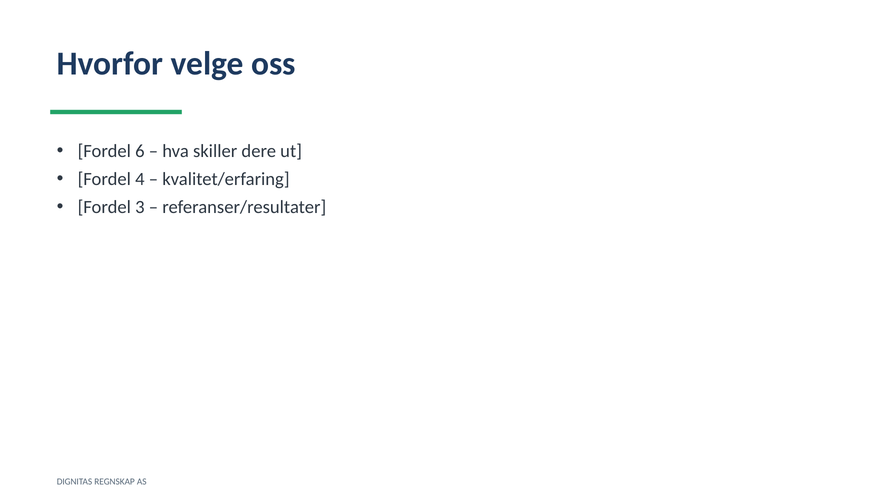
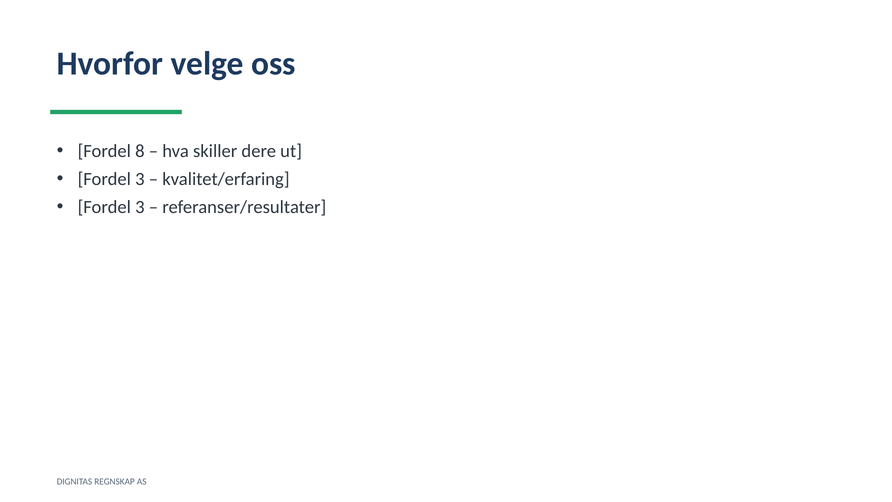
6: 6 -> 8 (140, 151)
4: 4 -> 3 (140, 179)
